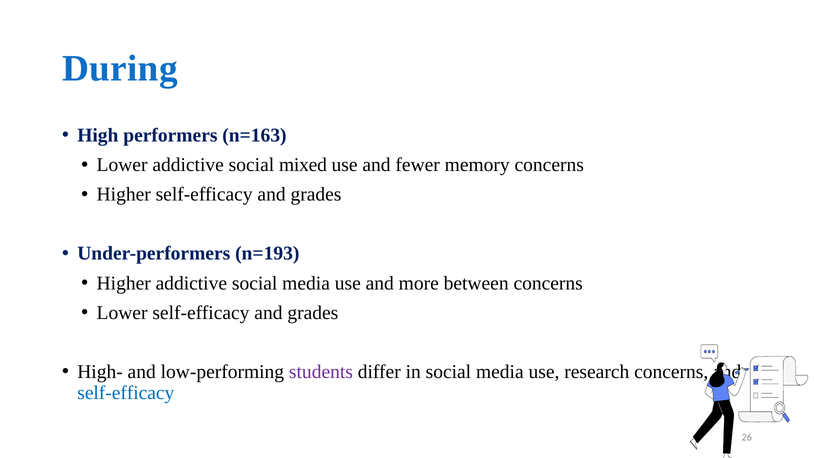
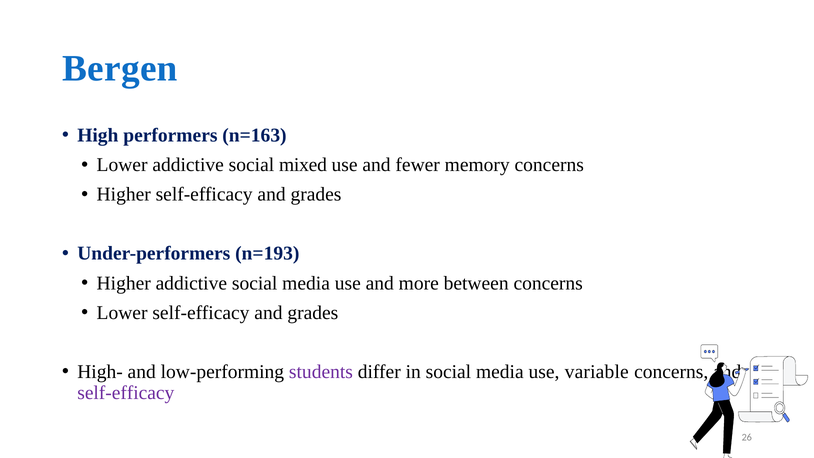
During: During -> Bergen (120, 68)
research: research -> variable (597, 372)
self-efficacy colour: blue -> purple (126, 393)
